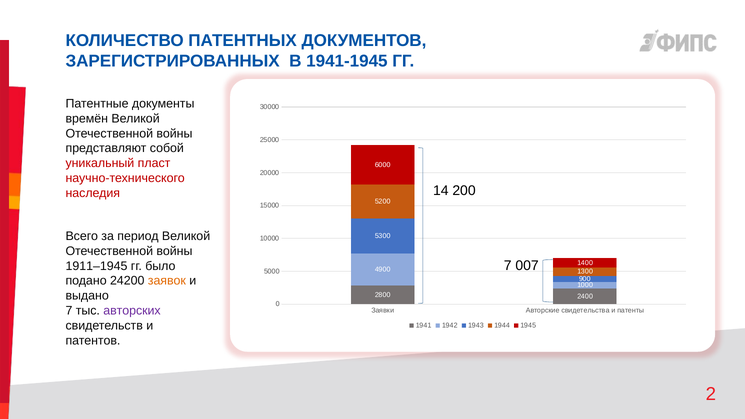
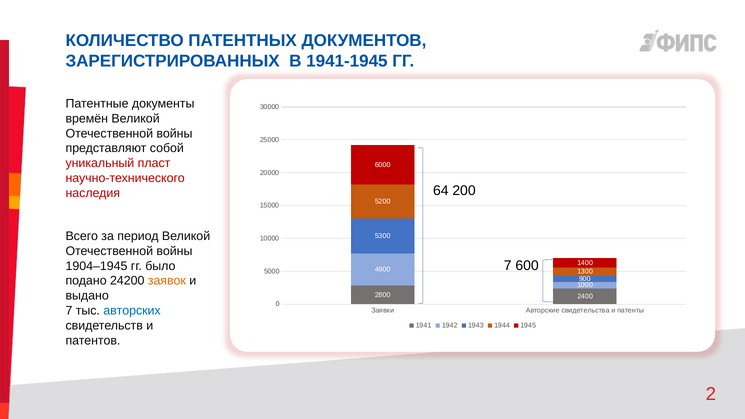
14: 14 -> 64 (441, 191)
007: 007 -> 600 (527, 266)
1911–1945: 1911–1945 -> 1904–1945 (96, 266)
авторских colour: purple -> blue (132, 311)
